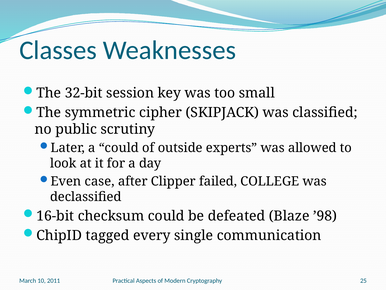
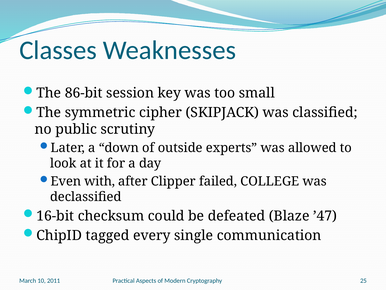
32-bit: 32-bit -> 86-bit (84, 93)
a could: could -> down (119, 148)
case: case -> with (100, 181)
’98: ’98 -> ’47 (325, 216)
